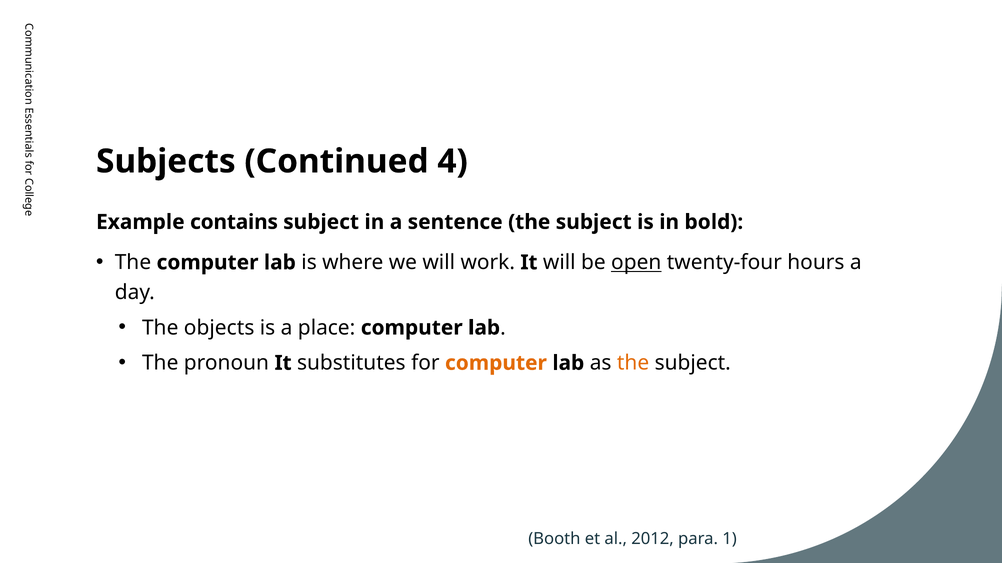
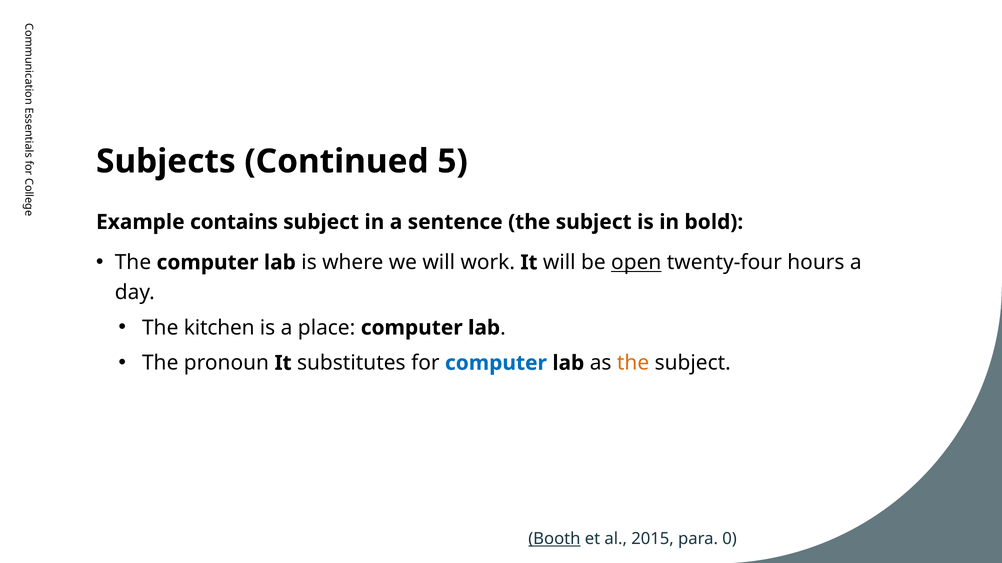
4: 4 -> 5 (453, 162)
objects: objects -> kitchen (219, 328)
computer colour: orange -> blue (496, 363)
Booth underline: none -> present (554, 539)
2012: 2012 -> 2015 (653, 539)
1: 1 -> 0 (730, 539)
